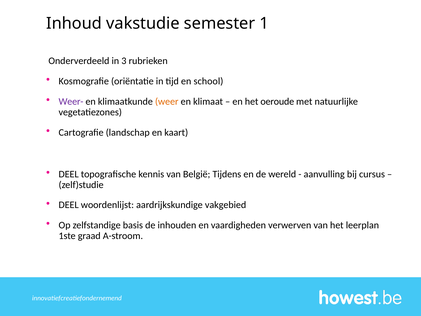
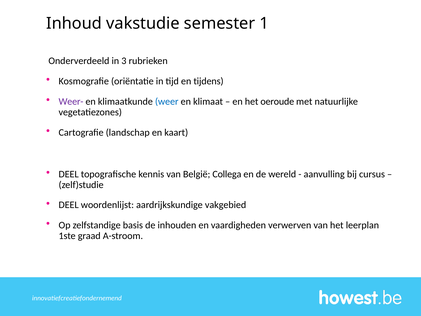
school: school -> tijdens (209, 81)
weer colour: orange -> blue (167, 101)
Tijdens: Tijdens -> Collega (227, 174)
